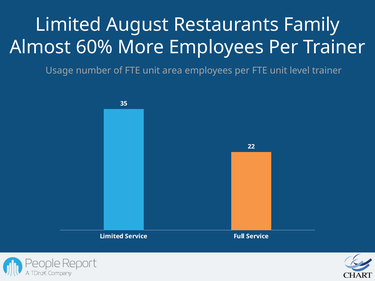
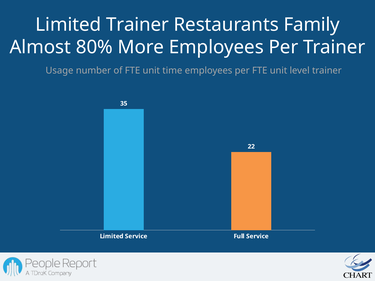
Limited August: August -> Trainer (137, 25)
60%: 60% -> 80% (94, 47)
area: area -> time (172, 71)
